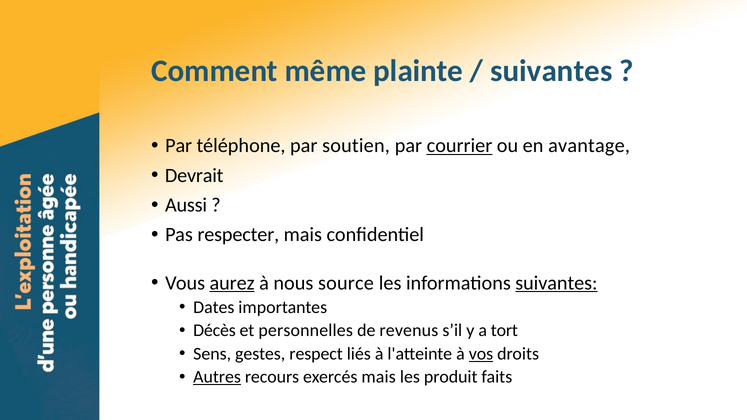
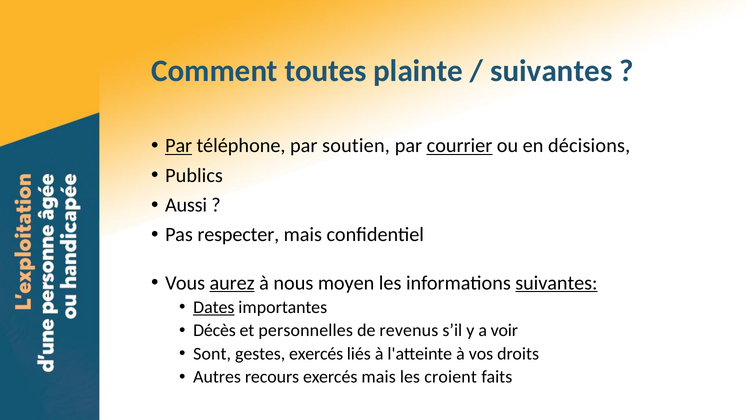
même: même -> toutes (326, 71)
Par underline: none -> present (179, 146)
avantage: avantage -> décisions (589, 146)
Devrait: Devrait -> Publics (194, 175)
source: source -> moyen (346, 283)
Dates underline: none -> present (214, 308)
tort: tort -> voir (504, 331)
Sens: Sens -> Sont (212, 354)
gestes respect: respect -> exercés (316, 354)
vos underline: present -> none (481, 354)
Autres underline: present -> none (217, 377)
produit: produit -> croient (451, 377)
